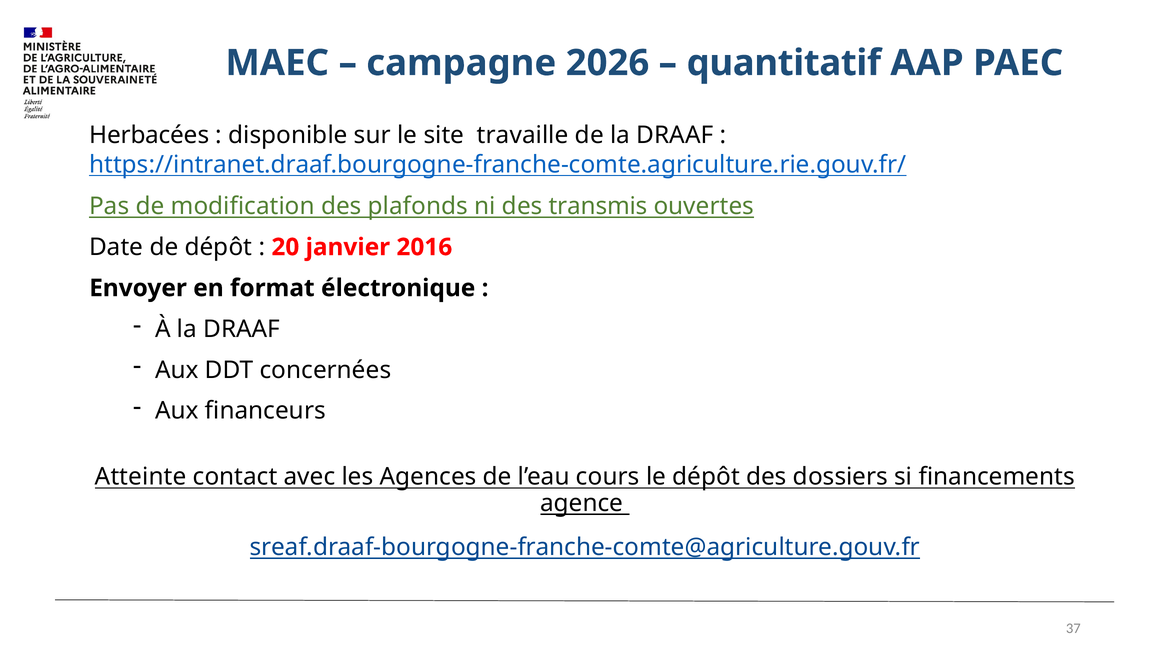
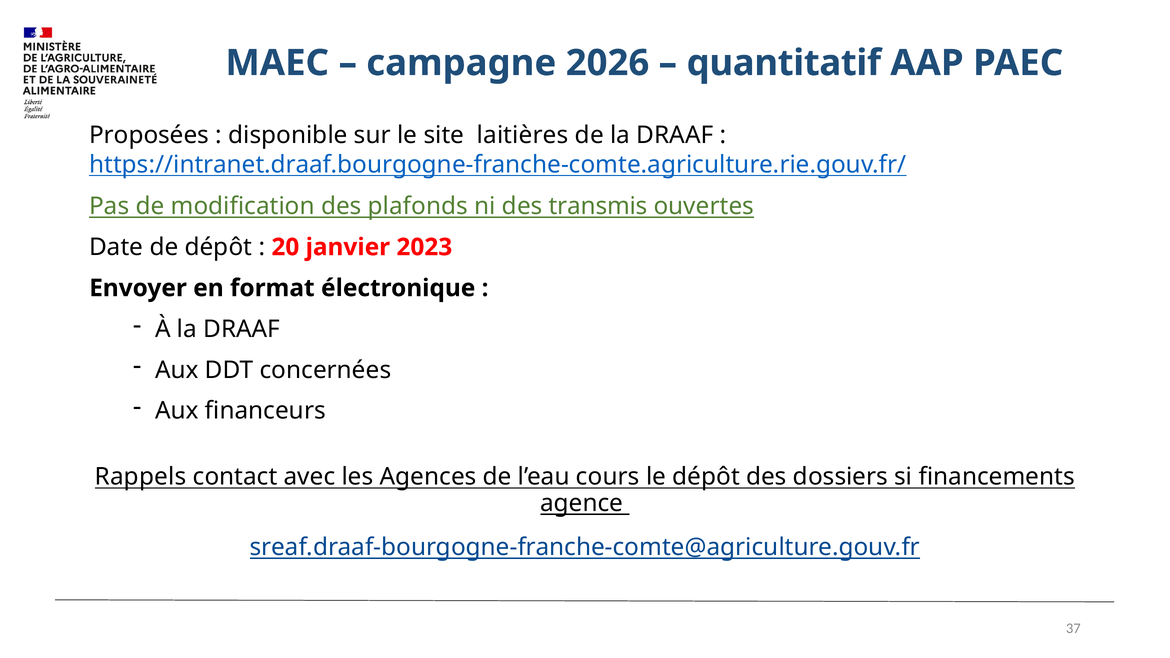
Herbacées: Herbacées -> Proposées (149, 135)
travaille: travaille -> laitières (523, 135)
2016: 2016 -> 2023 (424, 247)
Atteinte: Atteinte -> Rappels (141, 477)
